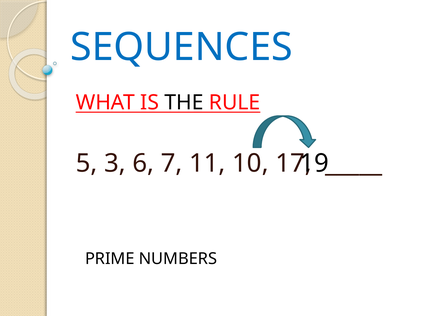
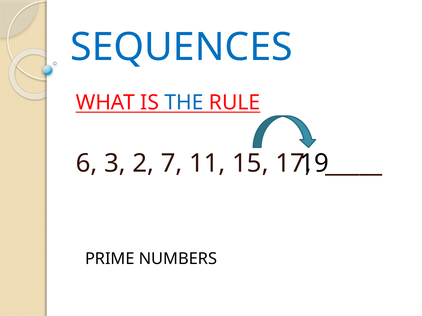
THE colour: black -> blue (184, 103)
5: 5 -> 6 (87, 164)
6: 6 -> 2 (143, 164)
10: 10 -> 15 (250, 164)
